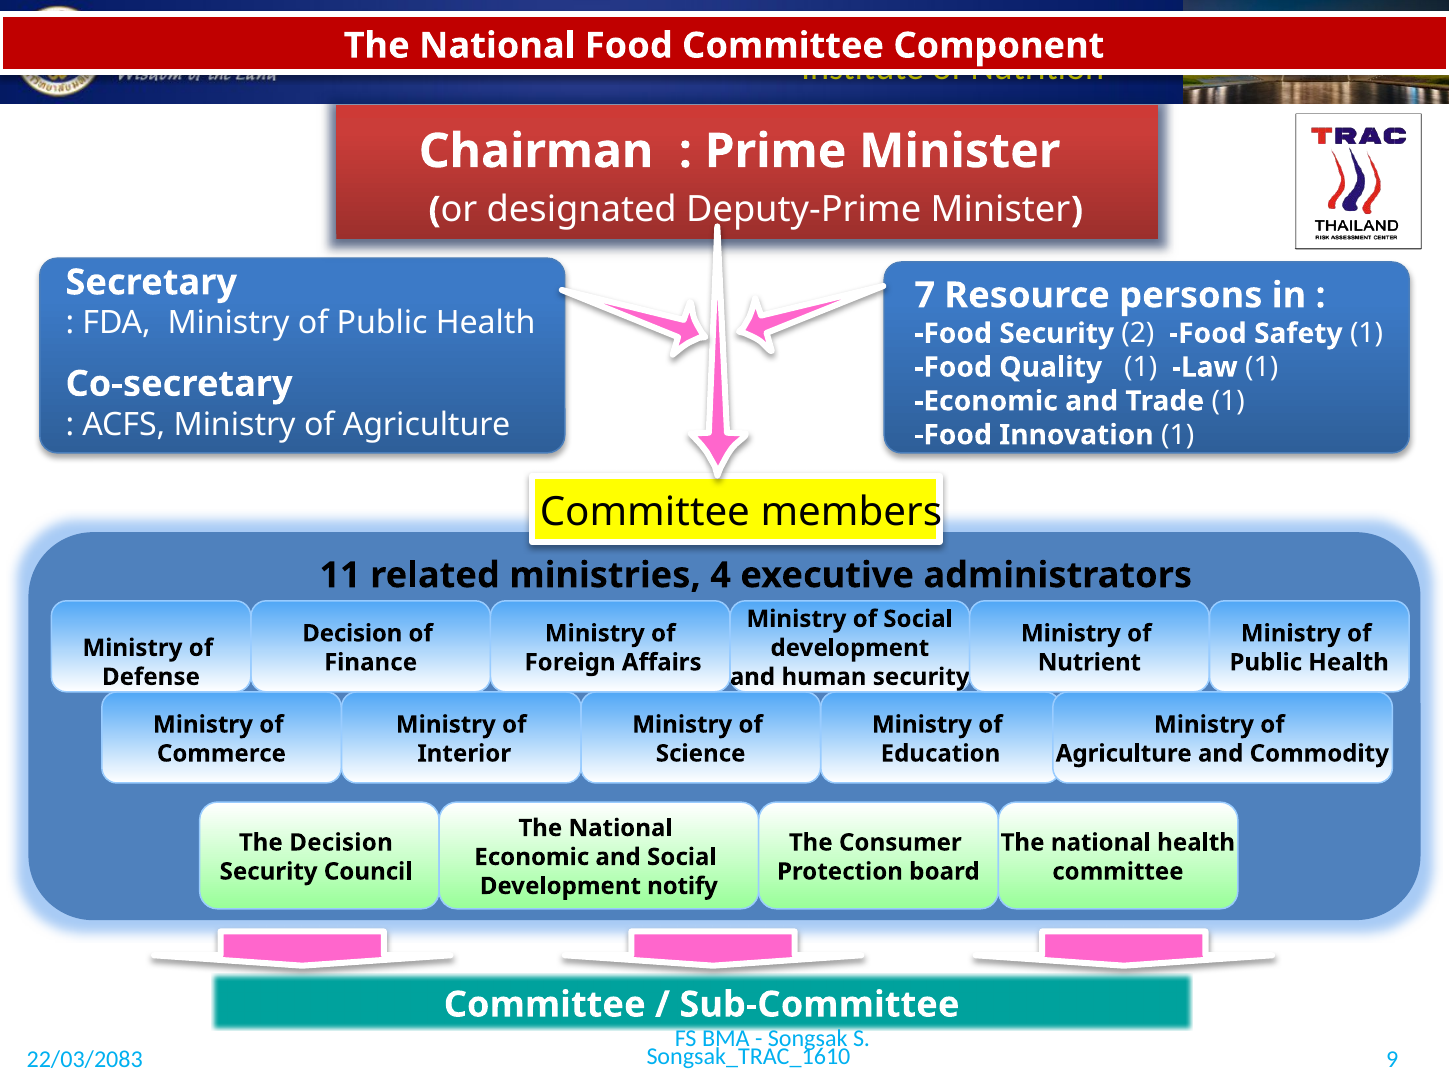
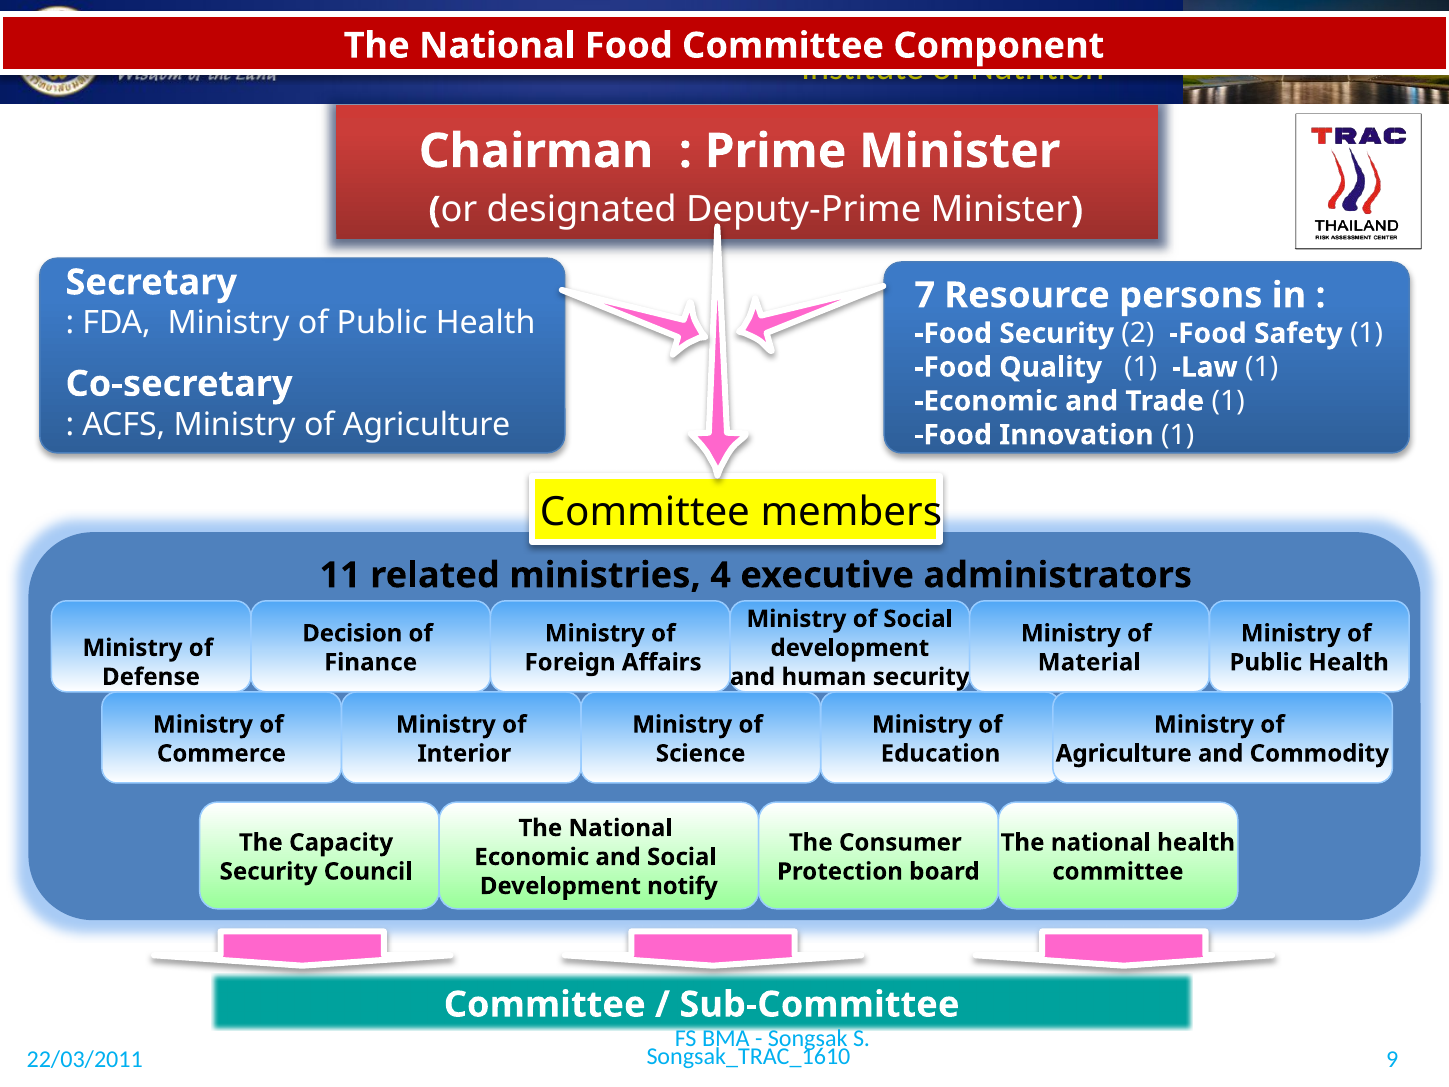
Nutrient: Nutrient -> Material (1089, 662)
The Decision: Decision -> Capacity (341, 842)
22/03/2083: 22/03/2083 -> 22/03/2011 (85, 1059)
